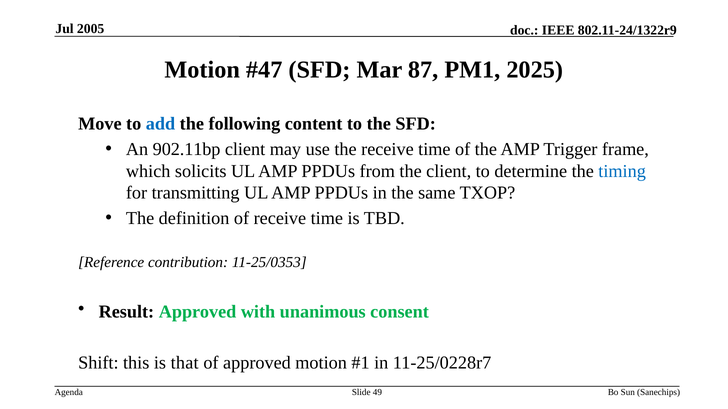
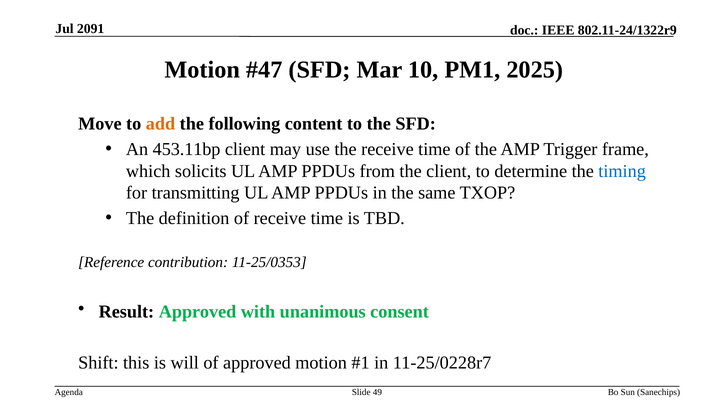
2005: 2005 -> 2091 (91, 29)
87: 87 -> 10 (423, 70)
add colour: blue -> orange (161, 124)
902.11bp: 902.11bp -> 453.11bp (187, 150)
that: that -> will (185, 363)
